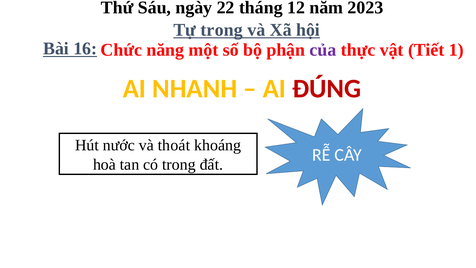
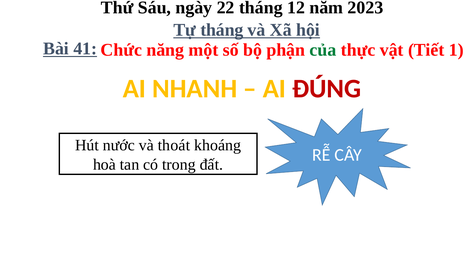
Tự trong: trong -> tháng (222, 30)
16: 16 -> 41 (85, 49)
của colour: purple -> green (323, 50)
